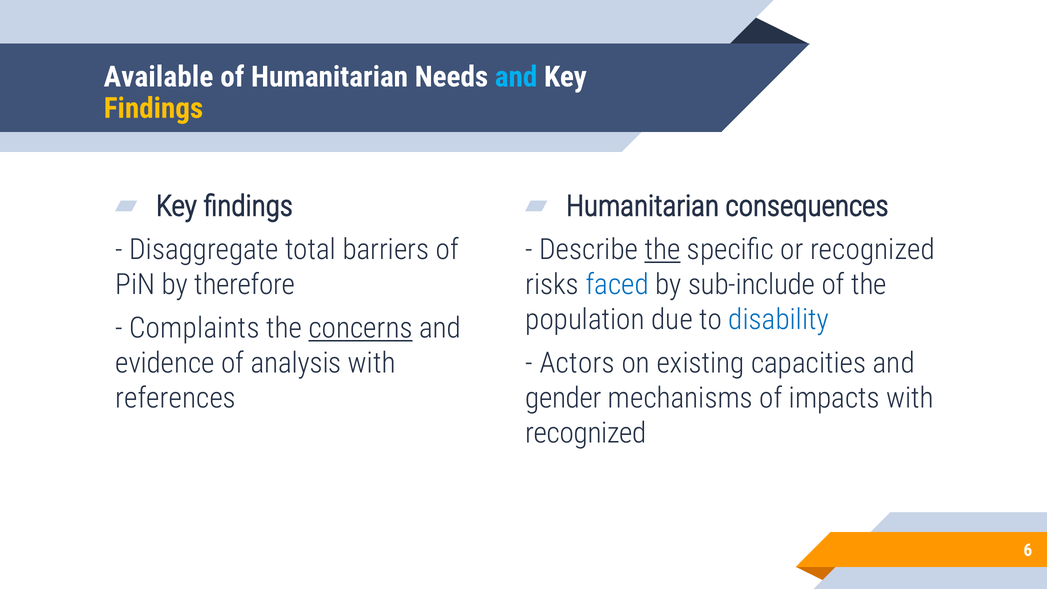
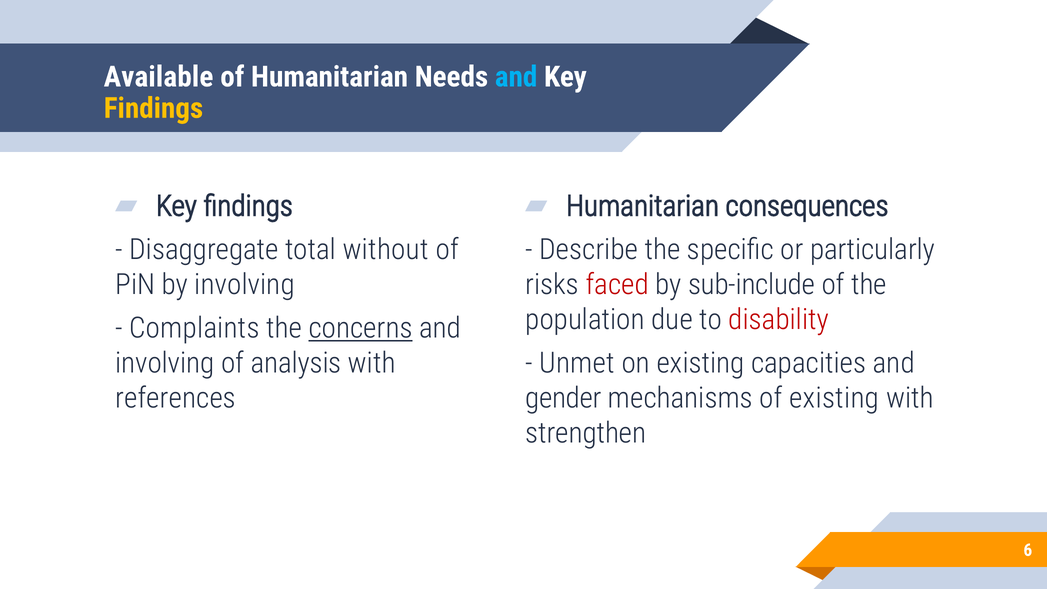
barriers: barriers -> without (386, 250)
the underline: present -> none (662, 250)
or recognized: recognized -> particularly (873, 250)
by therefore: therefore -> involving (245, 285)
faced colour: blue -> red (617, 285)
disability colour: blue -> red (779, 320)
evidence: evidence -> involving (165, 363)
Actors: Actors -> Unmet (577, 363)
of impacts: impacts -> existing (834, 398)
recognized: recognized -> strengthen (586, 433)
